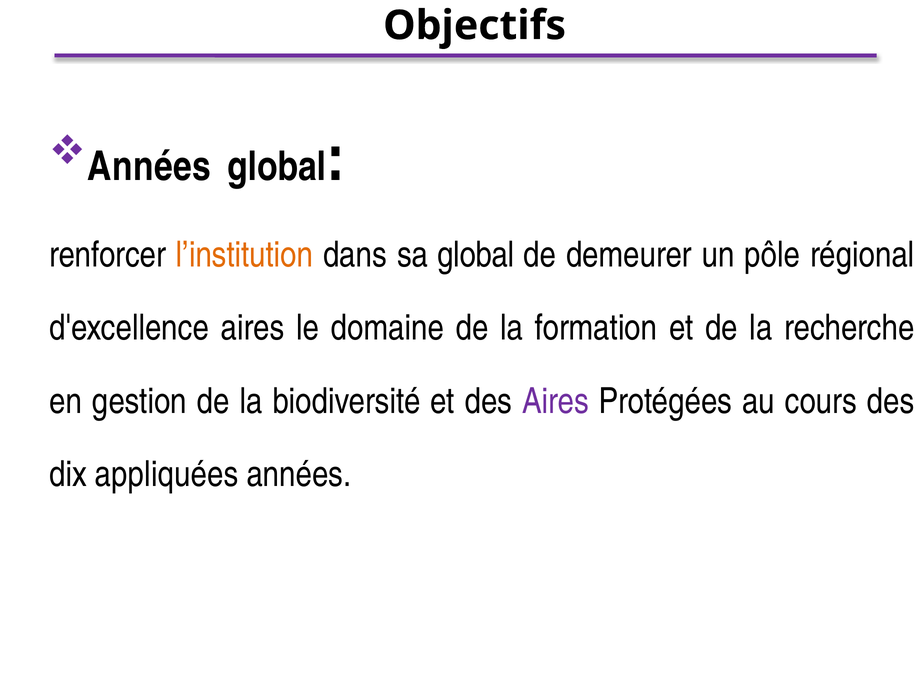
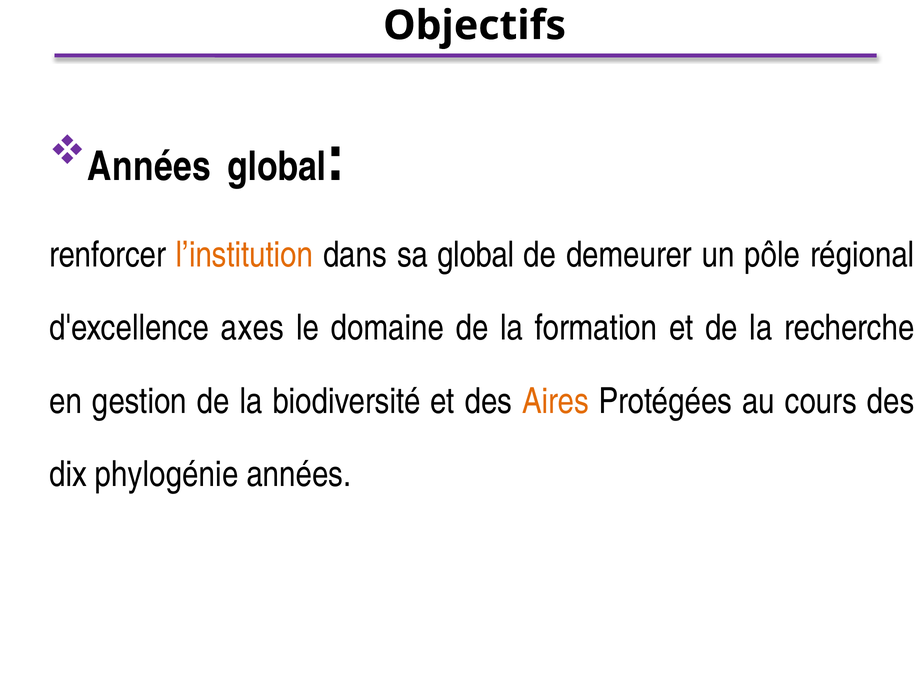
d'excellence aires: aires -> axes (252, 328)
Aires colour: purple -> orange (556, 401)
appliquées: appliquées -> phylogénie (167, 474)
